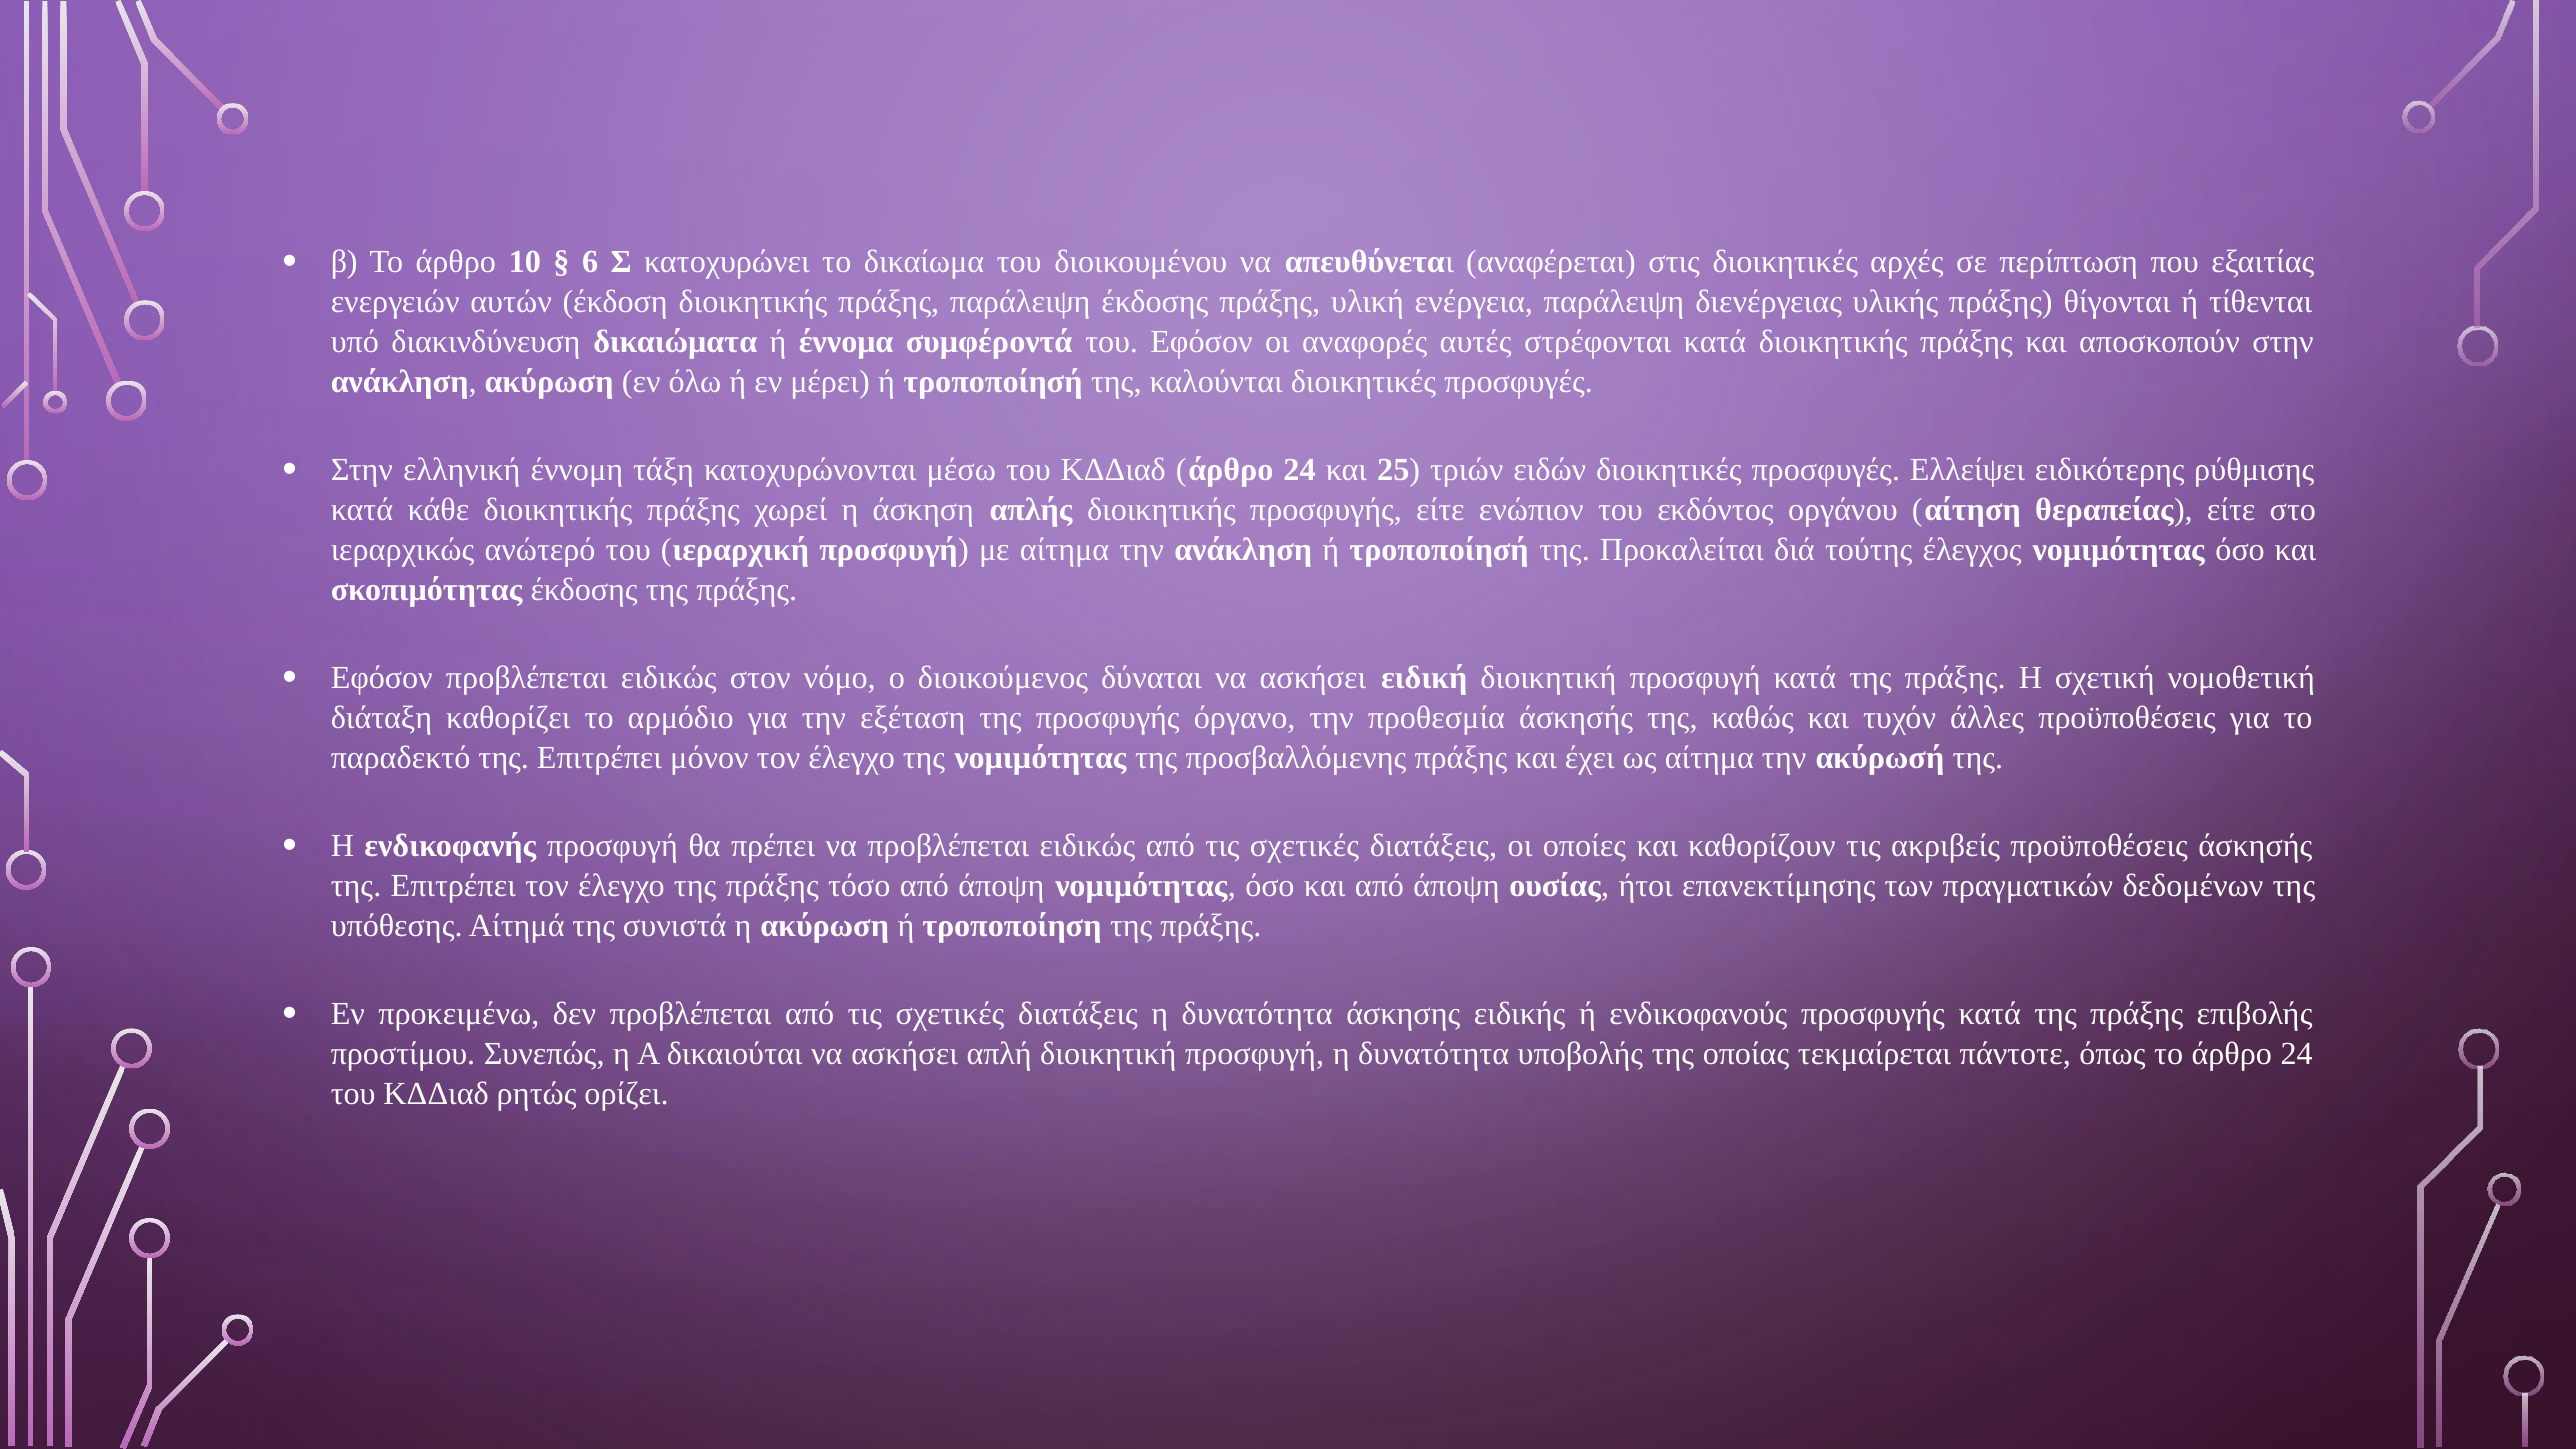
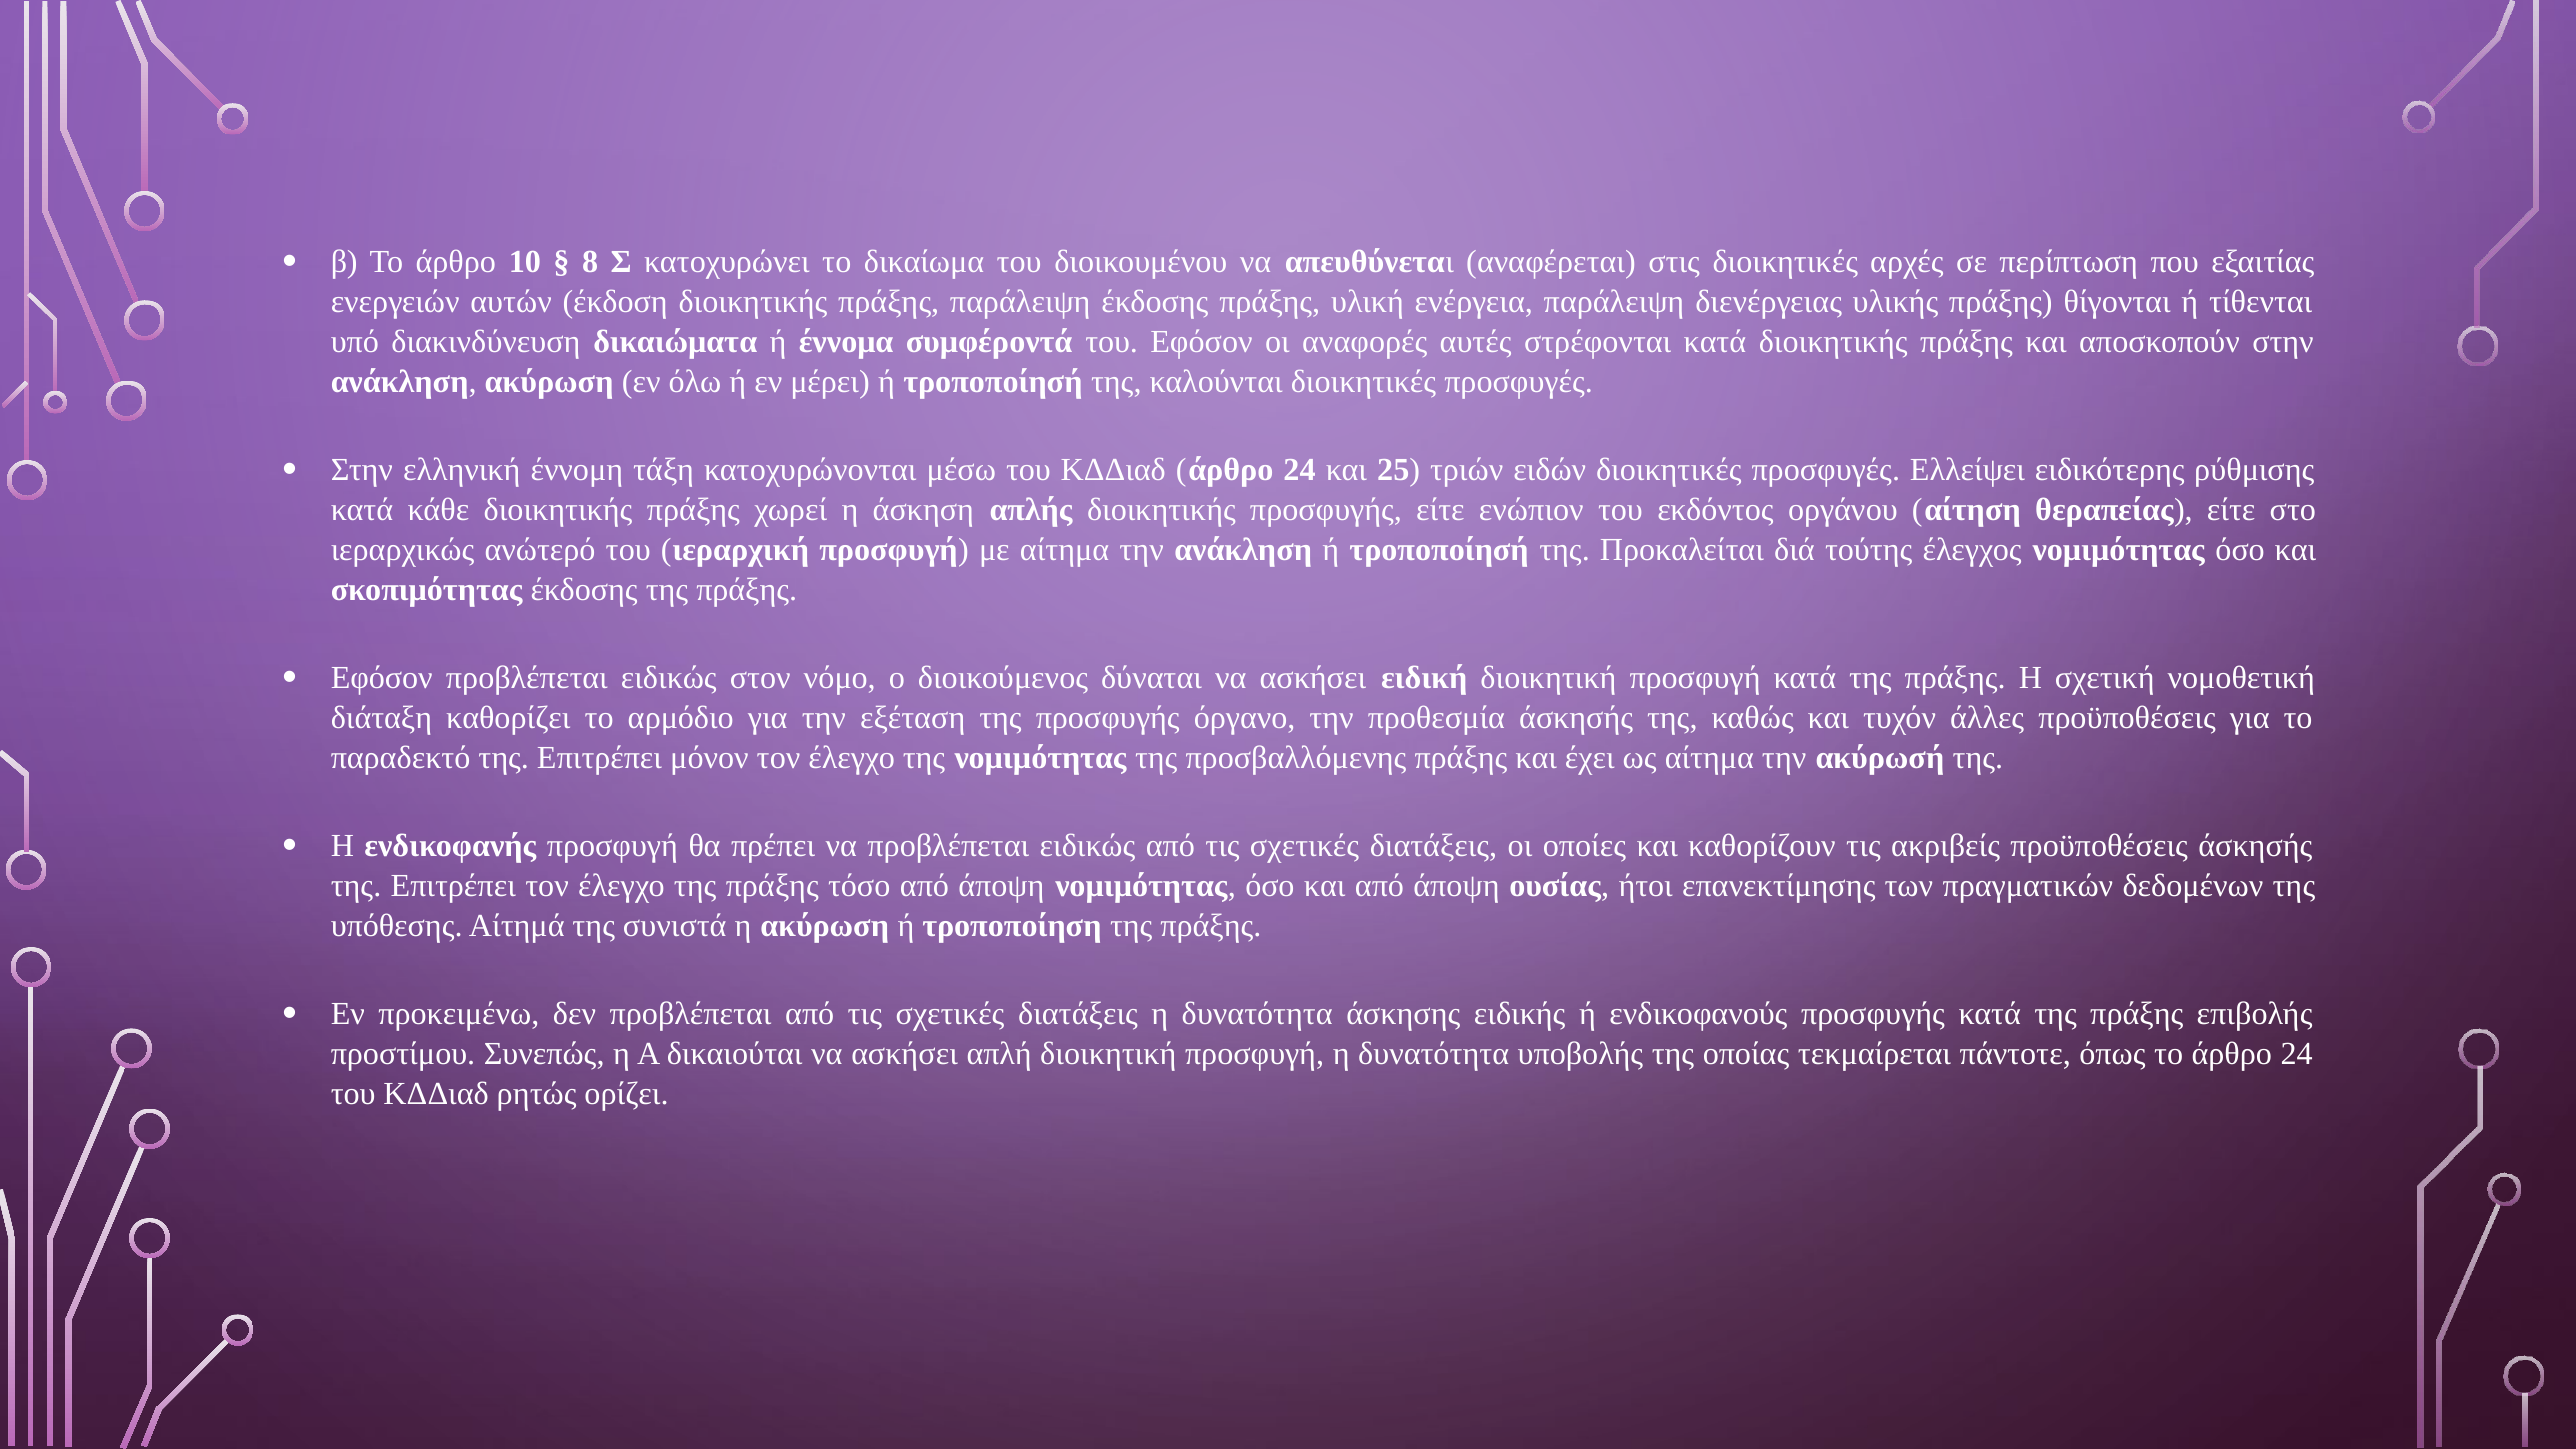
6: 6 -> 8 (590, 262)
